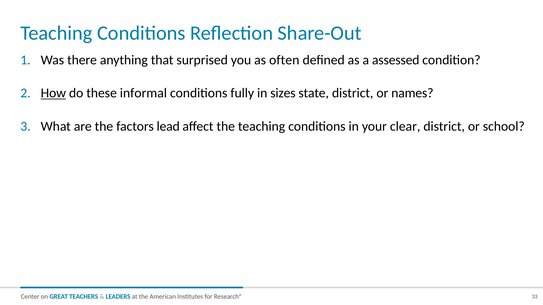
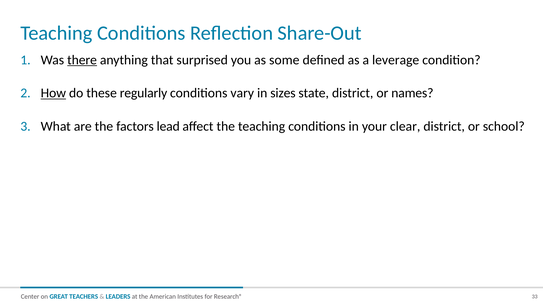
there underline: none -> present (82, 60)
often: often -> some (284, 60)
assessed: assessed -> leverage (396, 60)
informal: informal -> regularly (144, 93)
fully: fully -> vary (242, 93)
